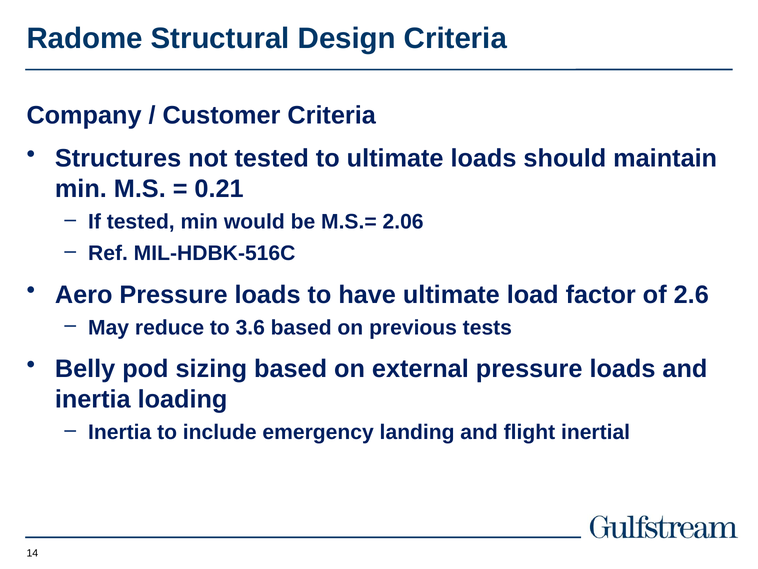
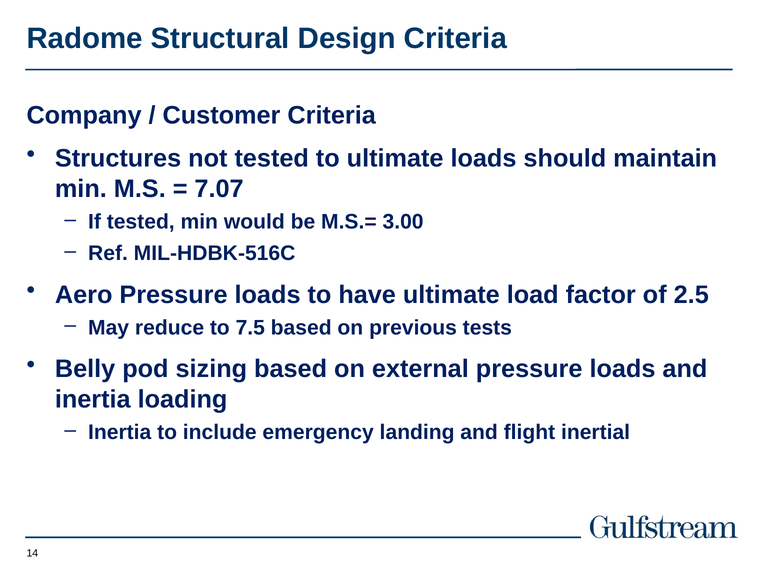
0.21: 0.21 -> 7.07 (219, 189)
2.06: 2.06 -> 3.00 (403, 222)
2.6: 2.6 -> 2.5 (691, 294)
3.6: 3.6 -> 7.5 (250, 327)
